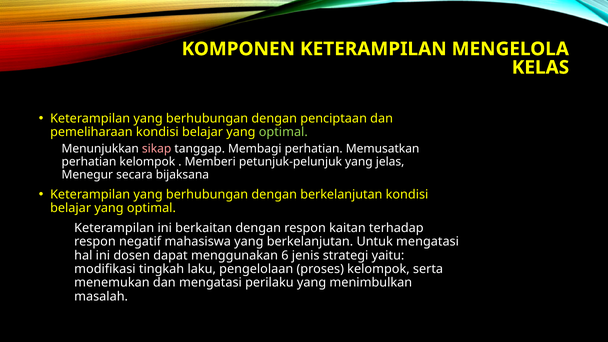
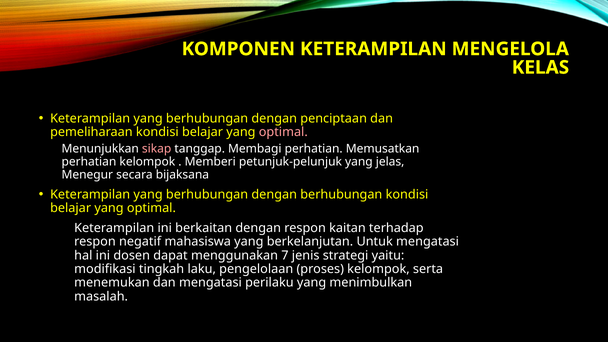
optimal colour: light green -> pink (283, 132)
dengan berkelanjutan: berkelanjutan -> berhubungan (341, 194)
6: 6 -> 7 (285, 255)
